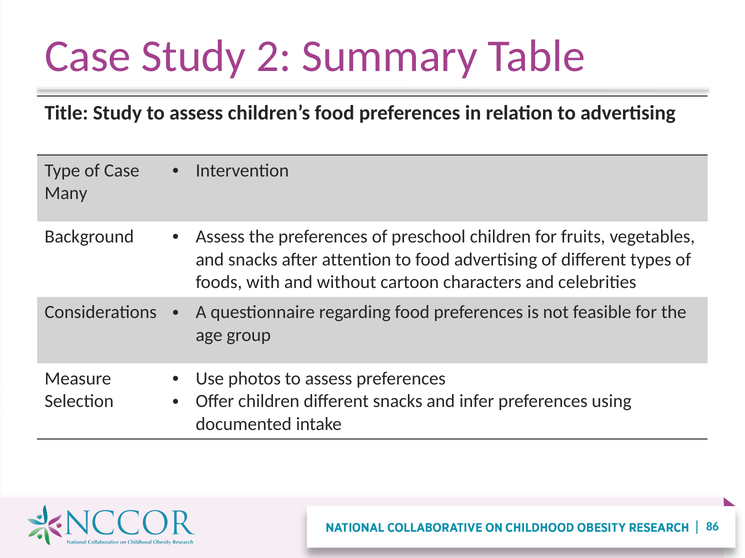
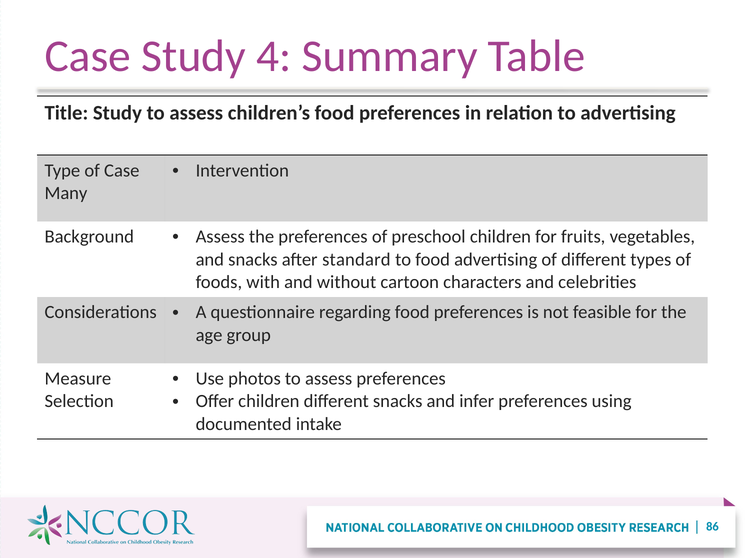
2: 2 -> 4 (274, 57)
attention: attention -> standard (356, 260)
